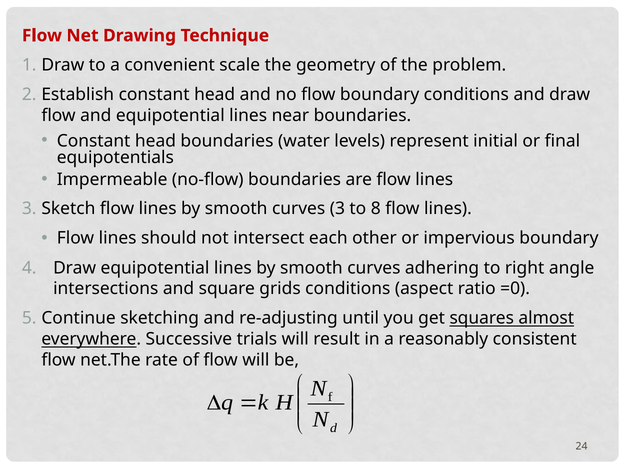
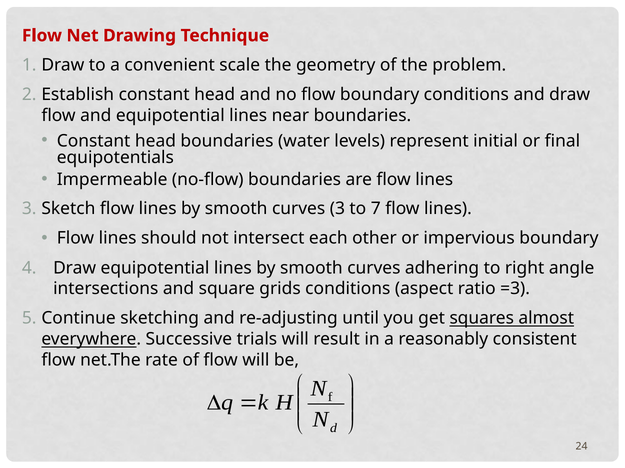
8: 8 -> 7 (376, 209)
=0: =0 -> =3 (515, 289)
